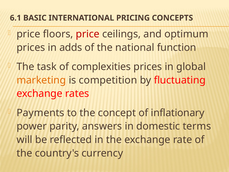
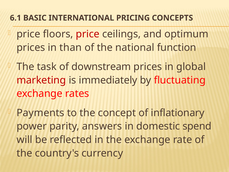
adds: adds -> than (71, 47)
complexities: complexities -> downstream (101, 67)
marketing colour: orange -> red (41, 80)
competition: competition -> immediately (108, 80)
terms: terms -> spend (197, 126)
